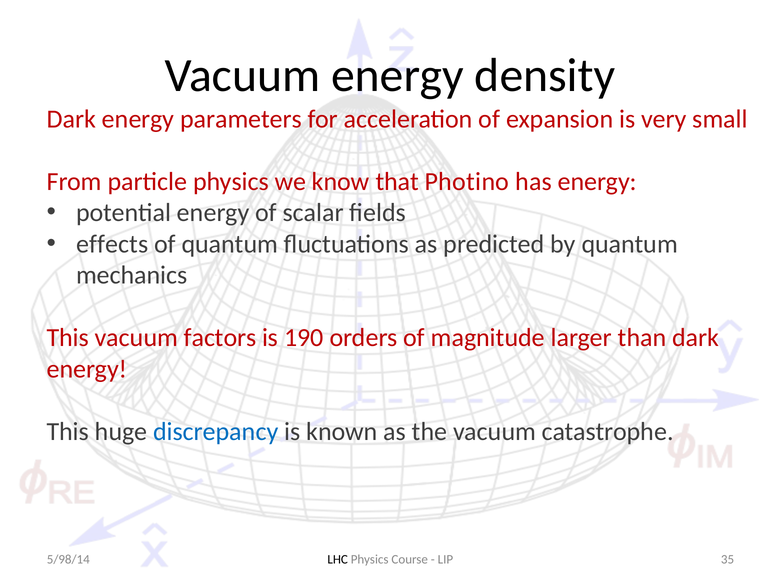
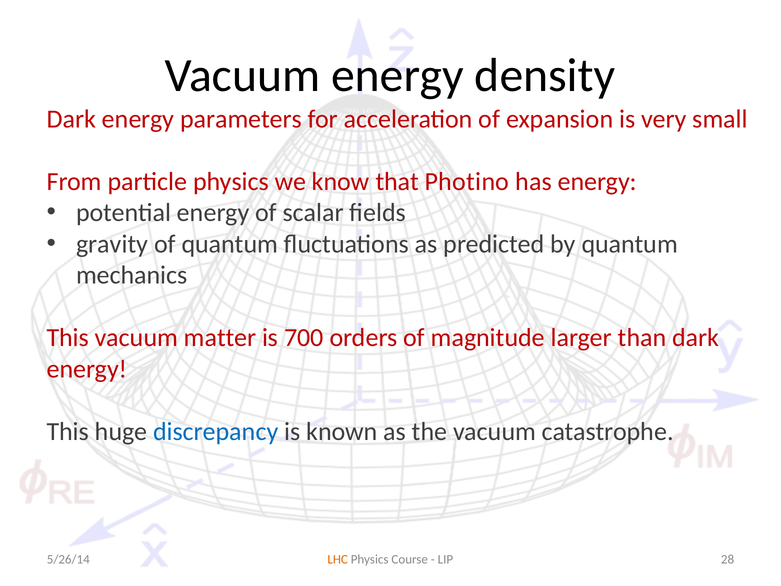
effects: effects -> gravity (112, 244)
factors: factors -> matter (220, 338)
190: 190 -> 700 (304, 338)
LHC colour: black -> orange (338, 559)
35: 35 -> 28 (728, 559)
5/98/14: 5/98/14 -> 5/26/14 (68, 559)
